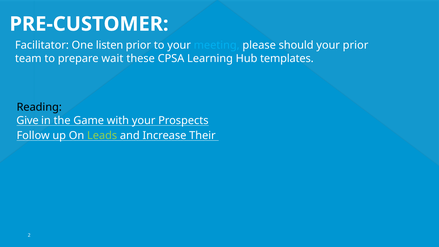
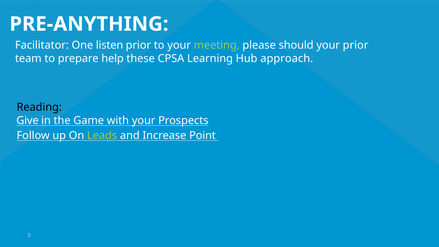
PRE-CUSTOMER: PRE-CUSTOMER -> PRE-ANYTHING (89, 24)
meeting colour: light blue -> light green (217, 45)
wait: wait -> help (113, 58)
templates: templates -> approach (287, 58)
Their: Their -> Point (202, 135)
